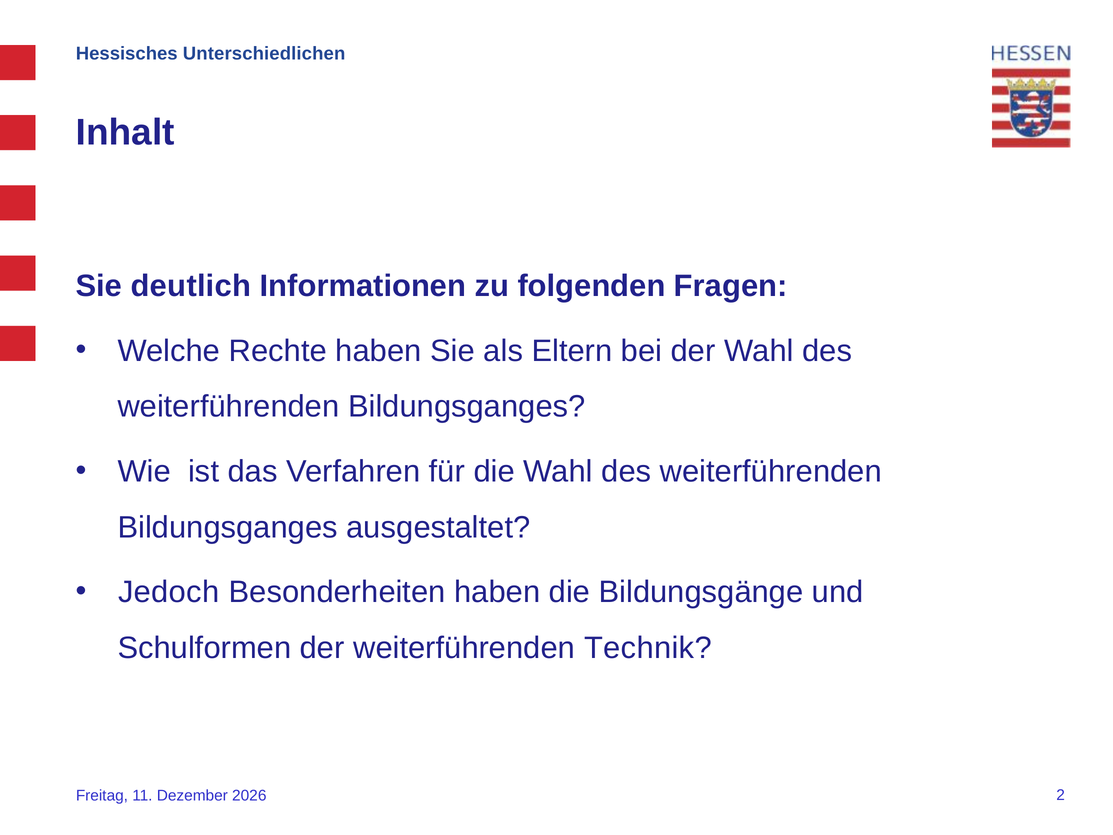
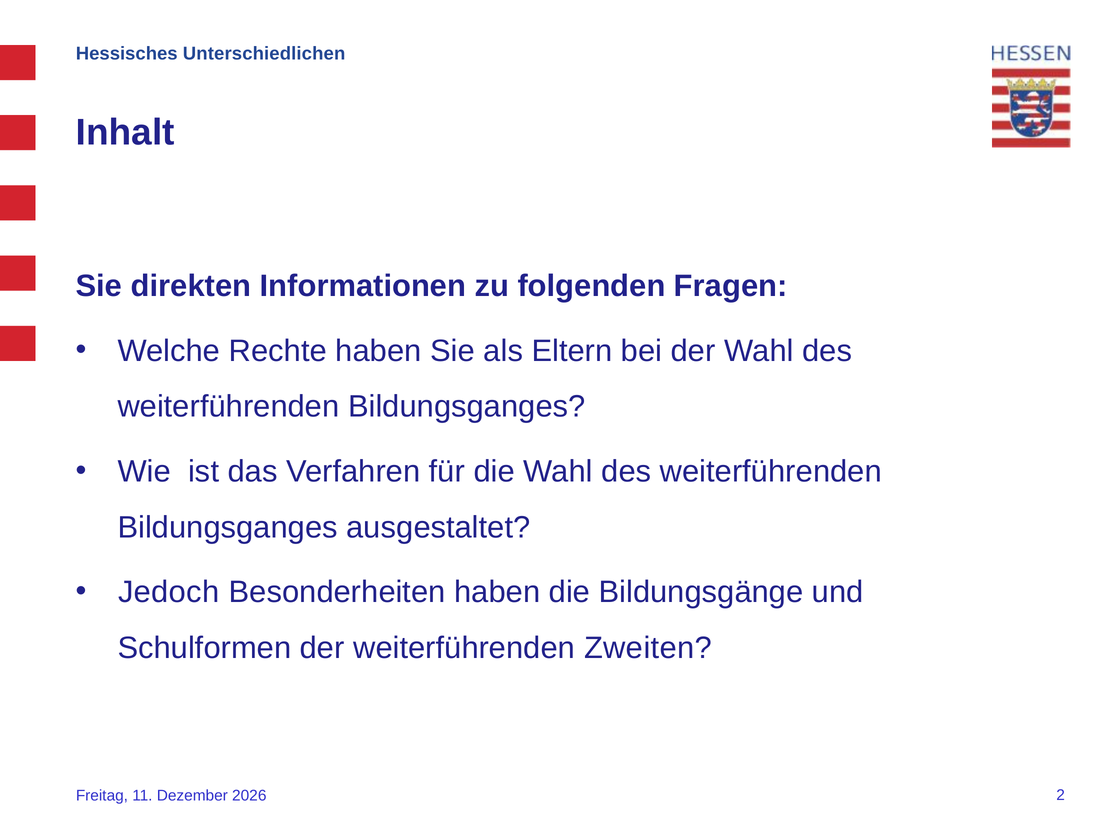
deutlich: deutlich -> direkten (191, 286)
Technik: Technik -> Zweiten (648, 648)
